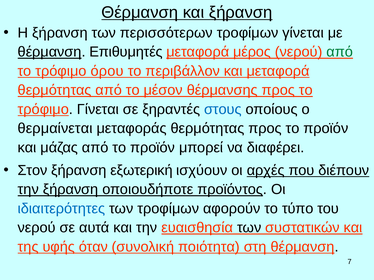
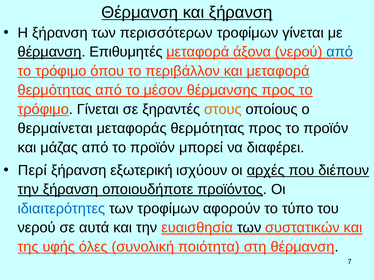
μέρος: μέρος -> άξονα (252, 52)
από colour: green -> blue (340, 52)
όρου: όρου -> όπου (107, 71)
στους colour: blue -> orange (223, 109)
Στον: Στον -> Περί (32, 171)
όταν: όταν -> όλες (93, 247)
